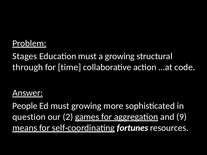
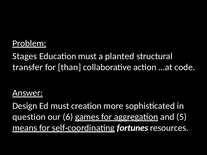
a growing: growing -> planted (120, 56)
through: through -> transfer (28, 67)
time: time -> than (69, 67)
People: People -> Design (25, 106)
must growing: growing -> creation (86, 106)
2: 2 -> 6 (68, 117)
9: 9 -> 5 (182, 117)
